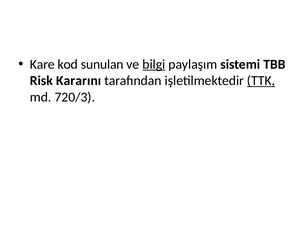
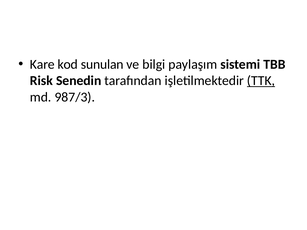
bilgi underline: present -> none (154, 64)
Kararını: Kararını -> Senedin (79, 81)
720/3: 720/3 -> 987/3 (75, 97)
